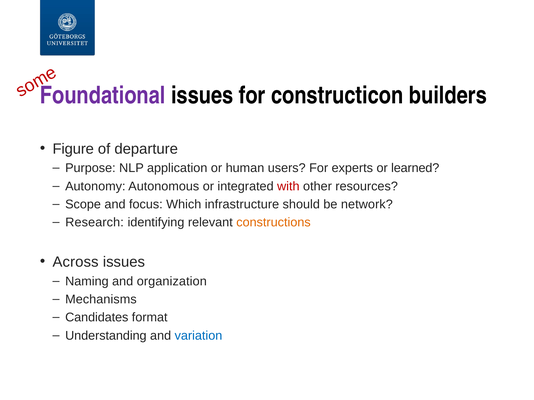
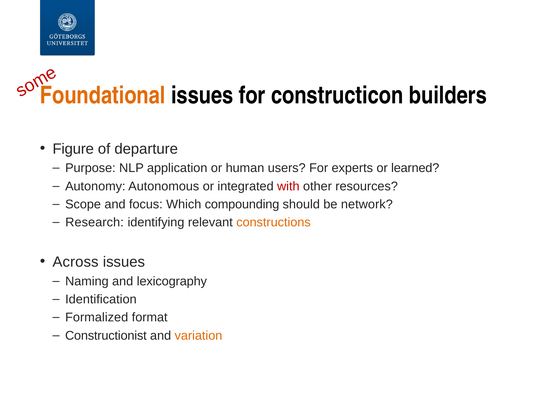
Foundational colour: purple -> orange (103, 95)
infrastructure: infrastructure -> compounding (242, 205)
organization: organization -> lexicography (172, 282)
Mechanisms: Mechanisms -> Identification (101, 300)
Candidates: Candidates -> Formalized (97, 318)
Understanding: Understanding -> Constructionist (106, 336)
variation colour: blue -> orange (198, 336)
